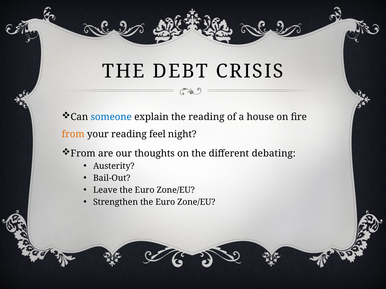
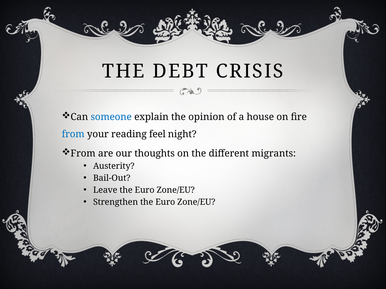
the reading: reading -> opinion (206, 117)
from colour: orange -> blue (73, 134)
debating: debating -> migrants (274, 154)
